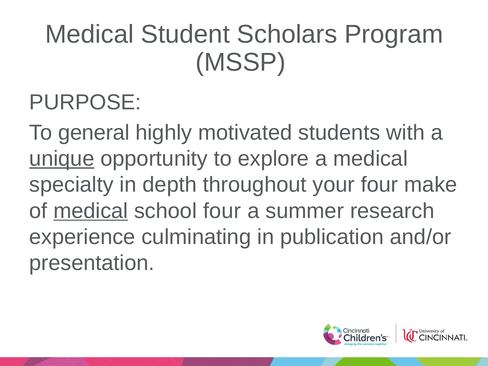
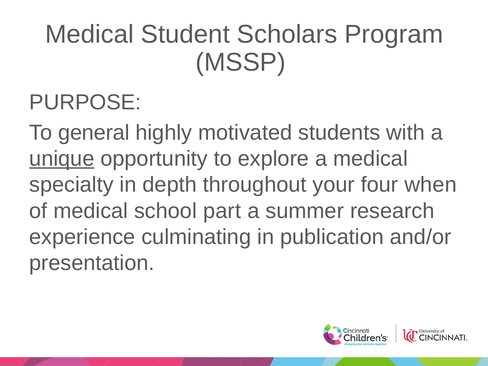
make: make -> when (431, 185)
medical underline: present -> none (91, 211)
school four: four -> part (222, 211)
